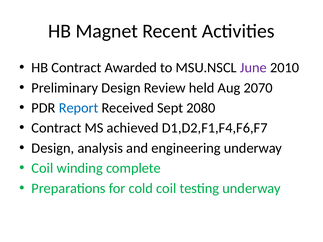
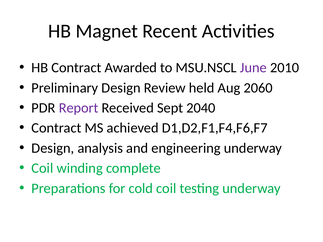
2070: 2070 -> 2060 (258, 88)
Report colour: blue -> purple (79, 108)
2080: 2080 -> 2040 (201, 108)
